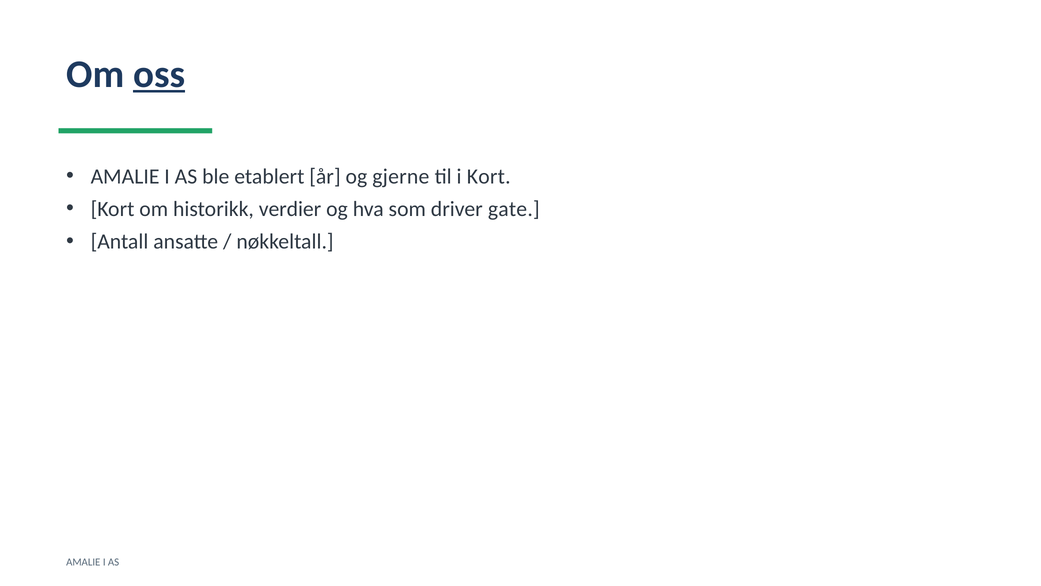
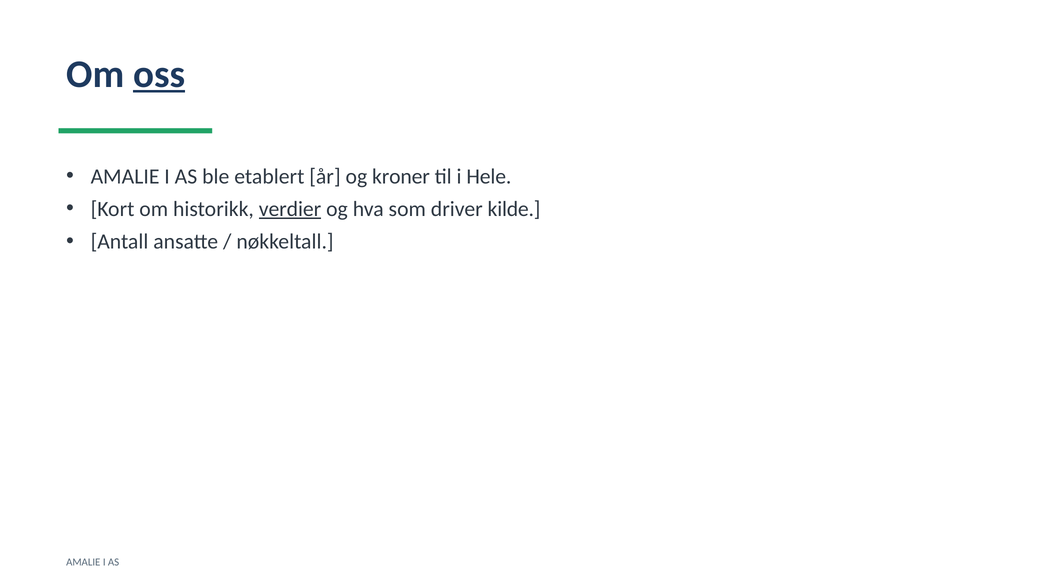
gjerne: gjerne -> kroner (401, 176)
i Kort: Kort -> Hele (489, 176)
verdier underline: none -> present (290, 209)
gate: gate -> kilde (514, 209)
